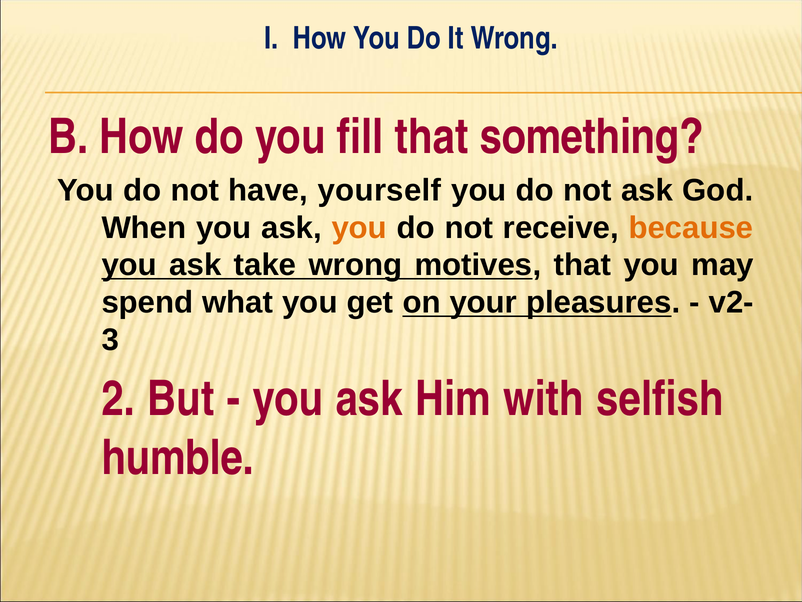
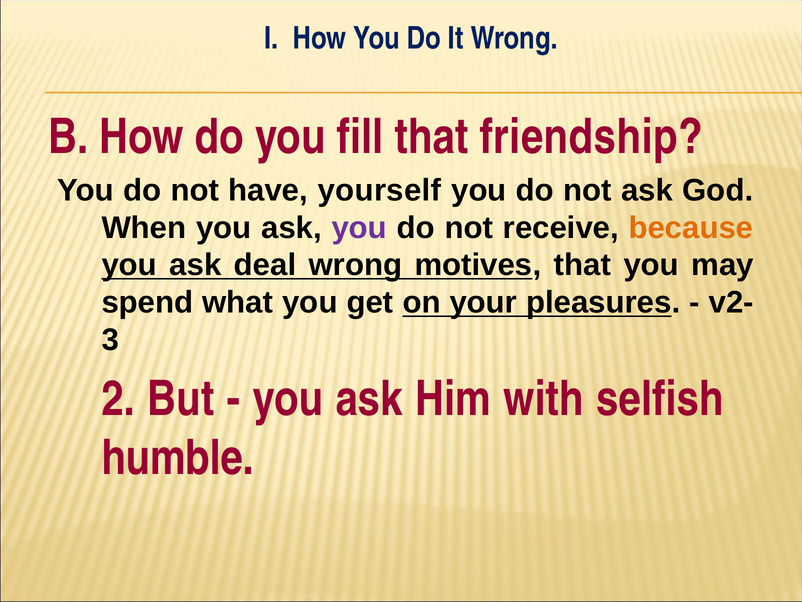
something: something -> friendship (591, 137)
you colour: orange -> purple (359, 228)
take: take -> deal (265, 265)
